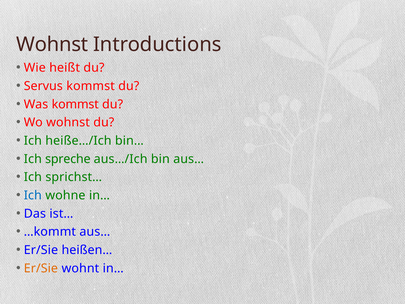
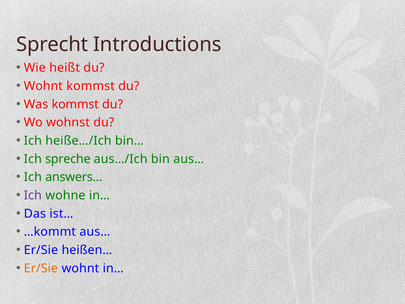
Wohnst: Wohnst -> Sprecht (52, 45)
Servus: Servus -> Wohnt (43, 86)
sprichst…: sprichst… -> answers… (74, 177)
Ich colour: blue -> purple (33, 195)
